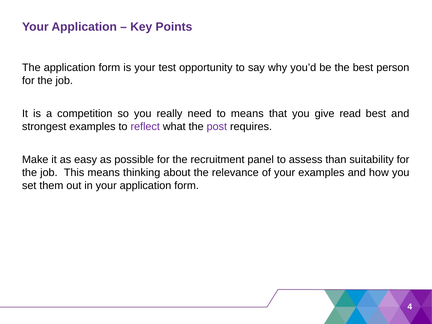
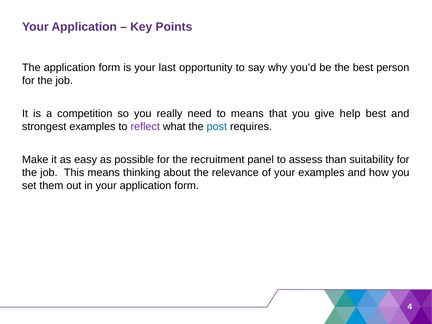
test: test -> last (167, 68)
read: read -> help (350, 114)
post colour: purple -> blue (217, 127)
